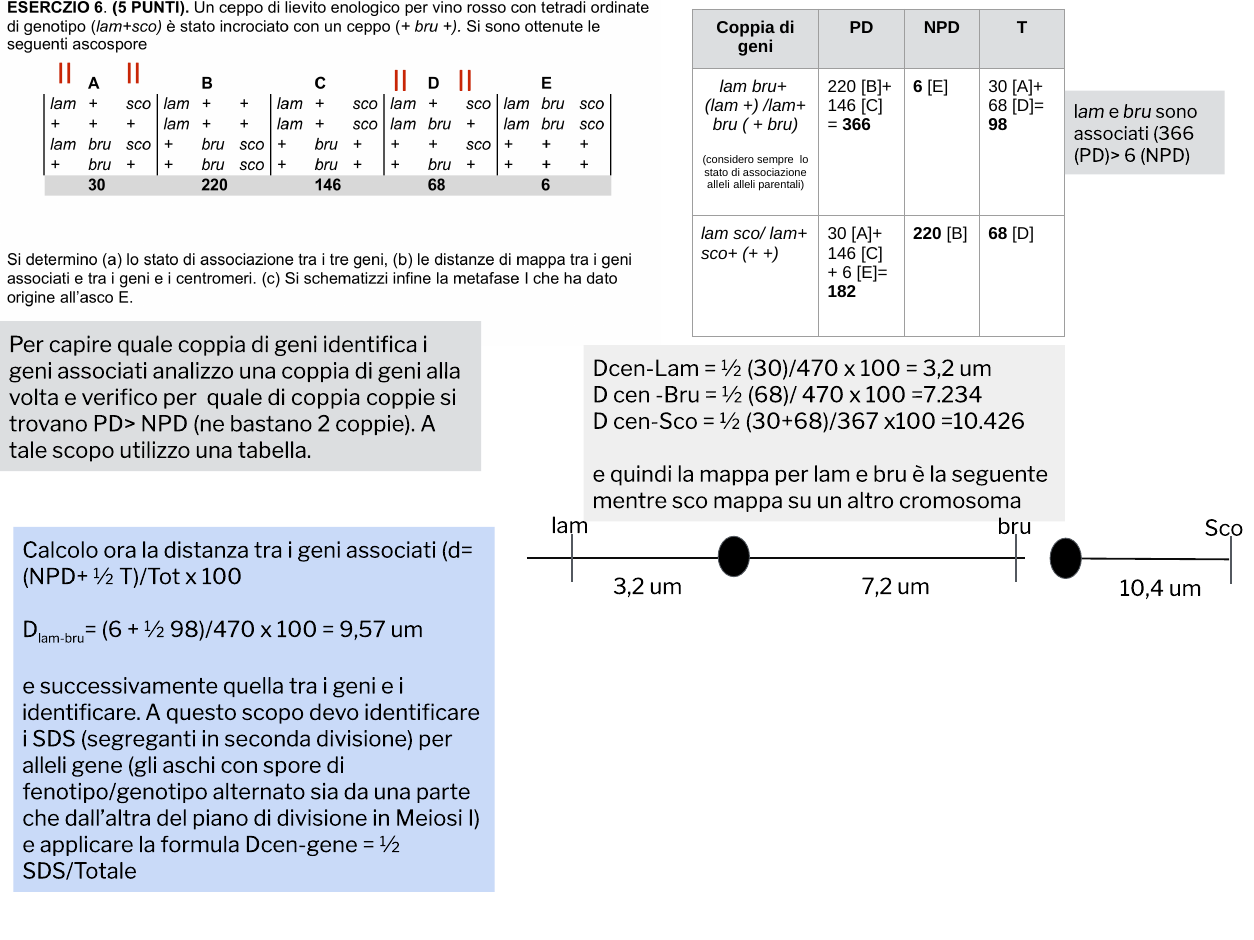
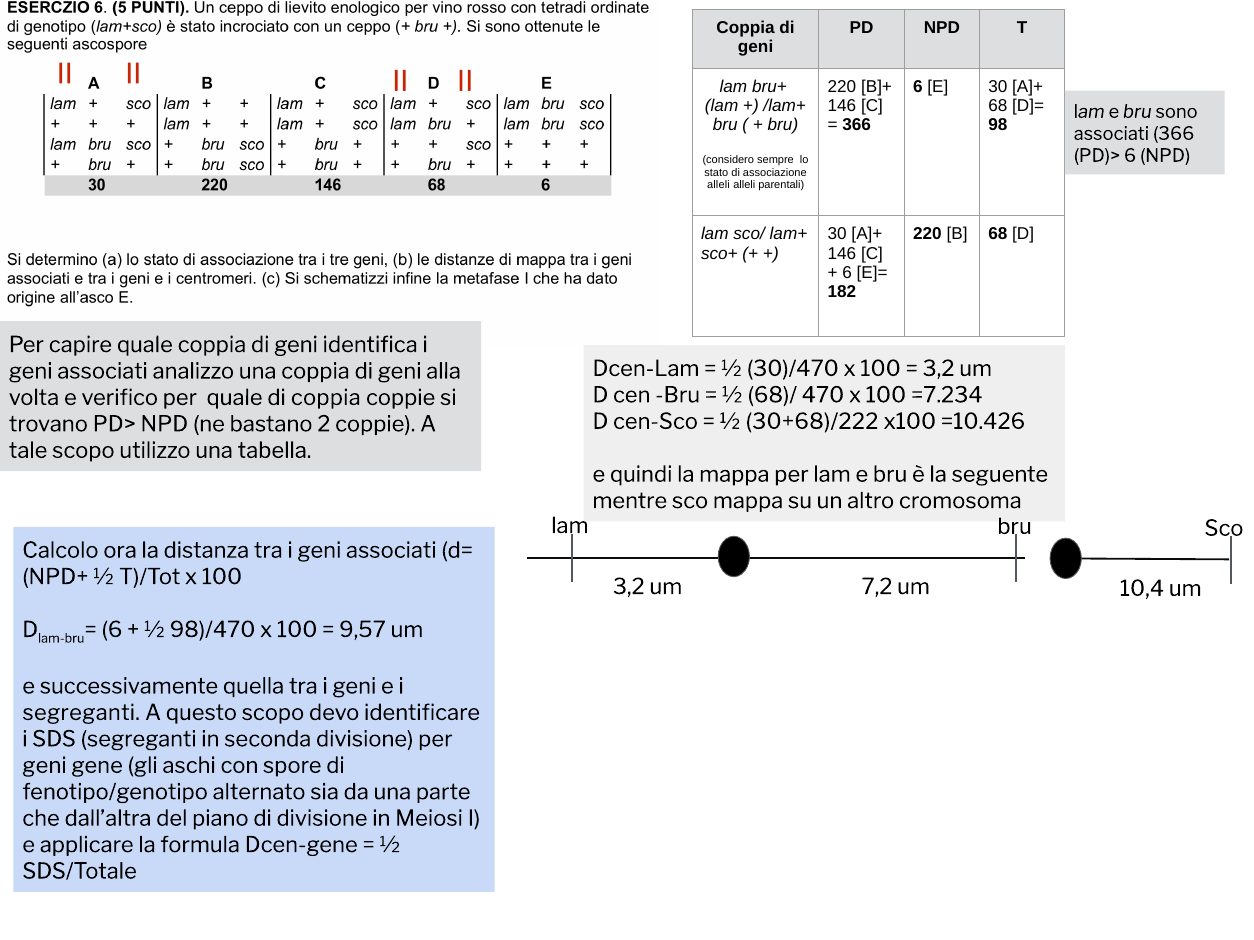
30+68)/367: 30+68)/367 -> 30+68)/222 (812, 422)
identificare: identificare -> segreganti (81, 713)
alleli: alleli -> geni (44, 766)
